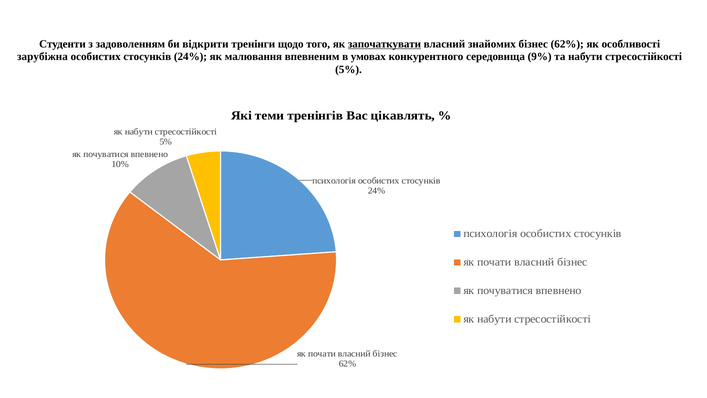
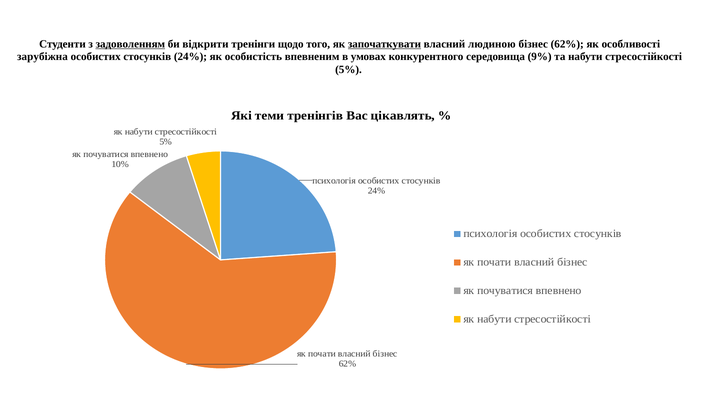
задоволенням underline: none -> present (130, 44)
знайомих: знайомих -> людиною (492, 44)
малювання: малювання -> особистість (253, 57)
